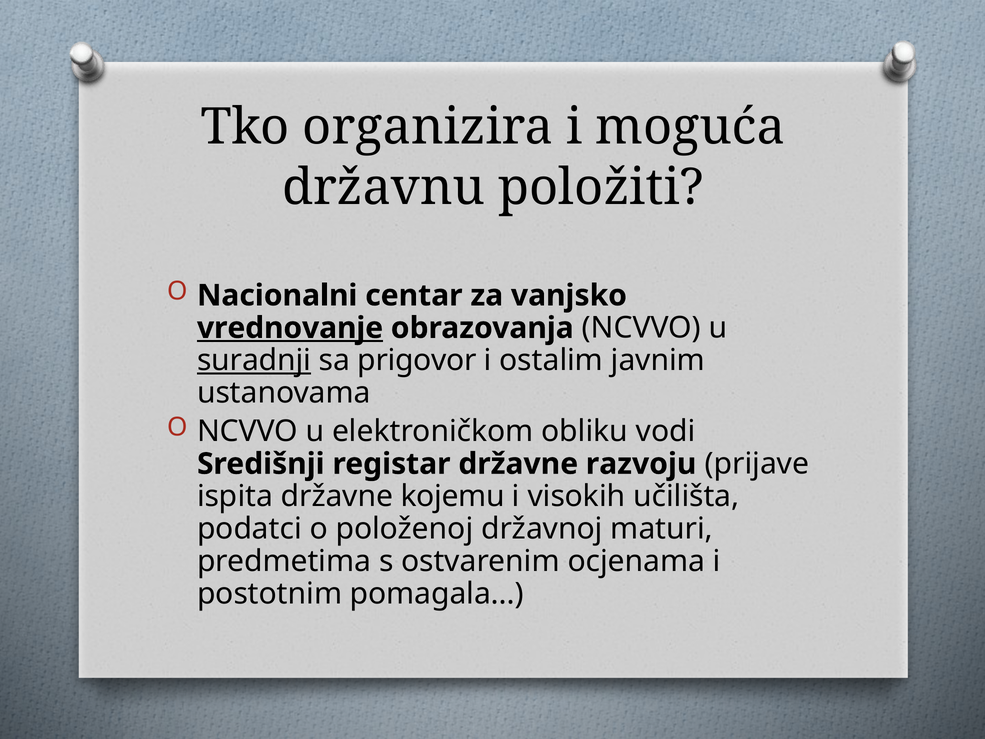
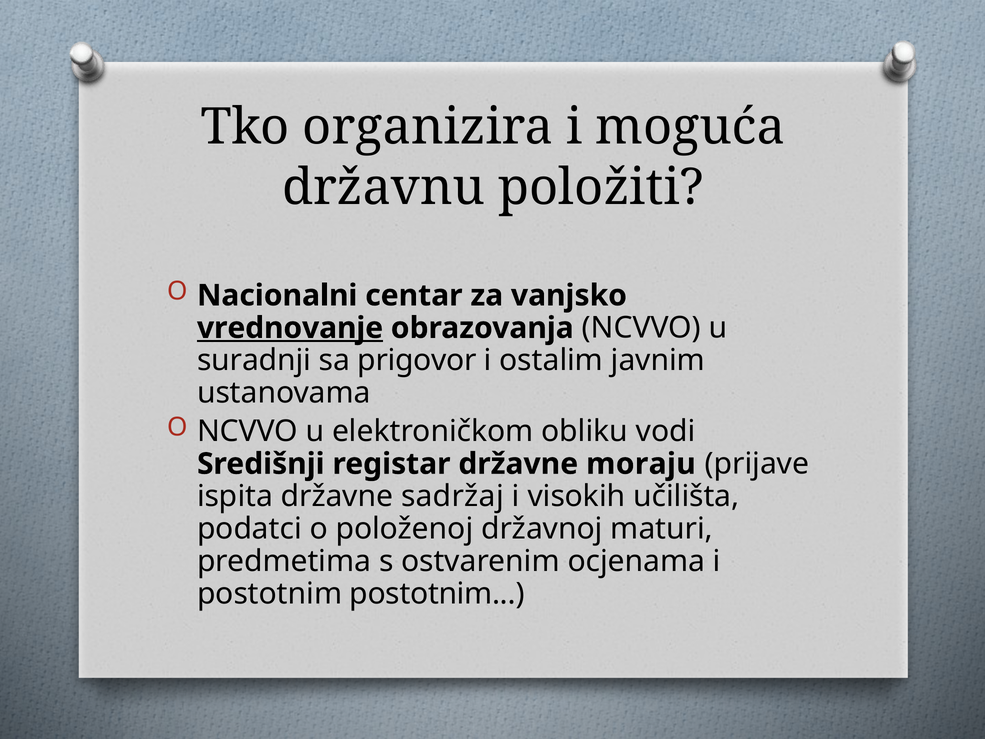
suradnji underline: present -> none (254, 360)
razvoju: razvoju -> moraju (641, 464)
kojemu: kojemu -> sadržaj (452, 496)
postotnim pomagala: pomagala -> postotnim (437, 594)
